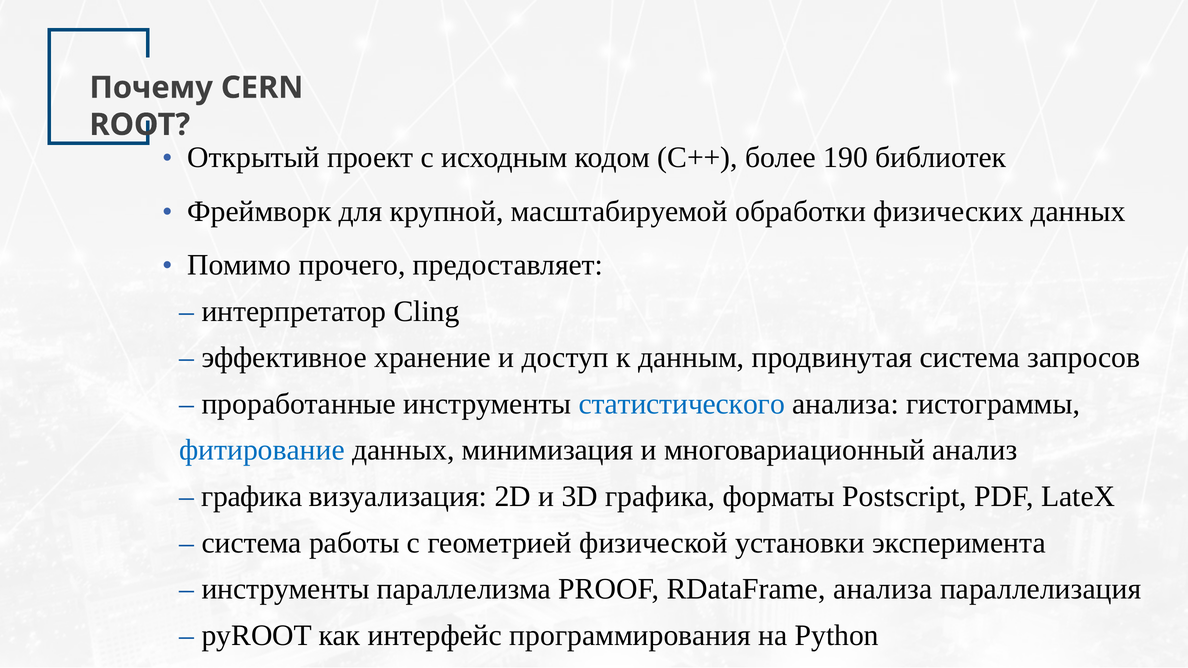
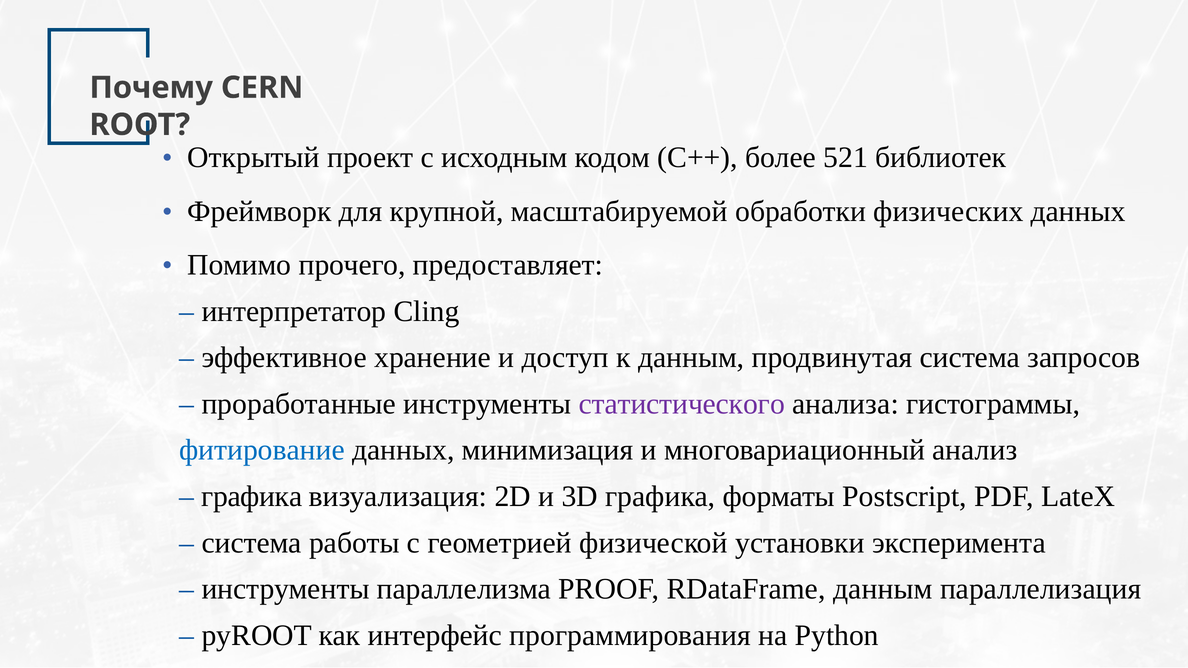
190: 190 -> 521 (846, 158)
статистического colour: blue -> purple (682, 404)
RDataFrame анализа: анализа -> данным (883, 589)
